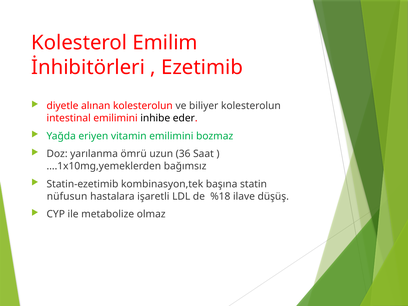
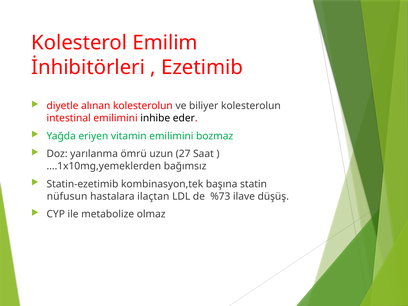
36: 36 -> 27 (183, 154)
işaretli: işaretli -> ilaçtan (153, 196)
%18: %18 -> %73 (220, 196)
